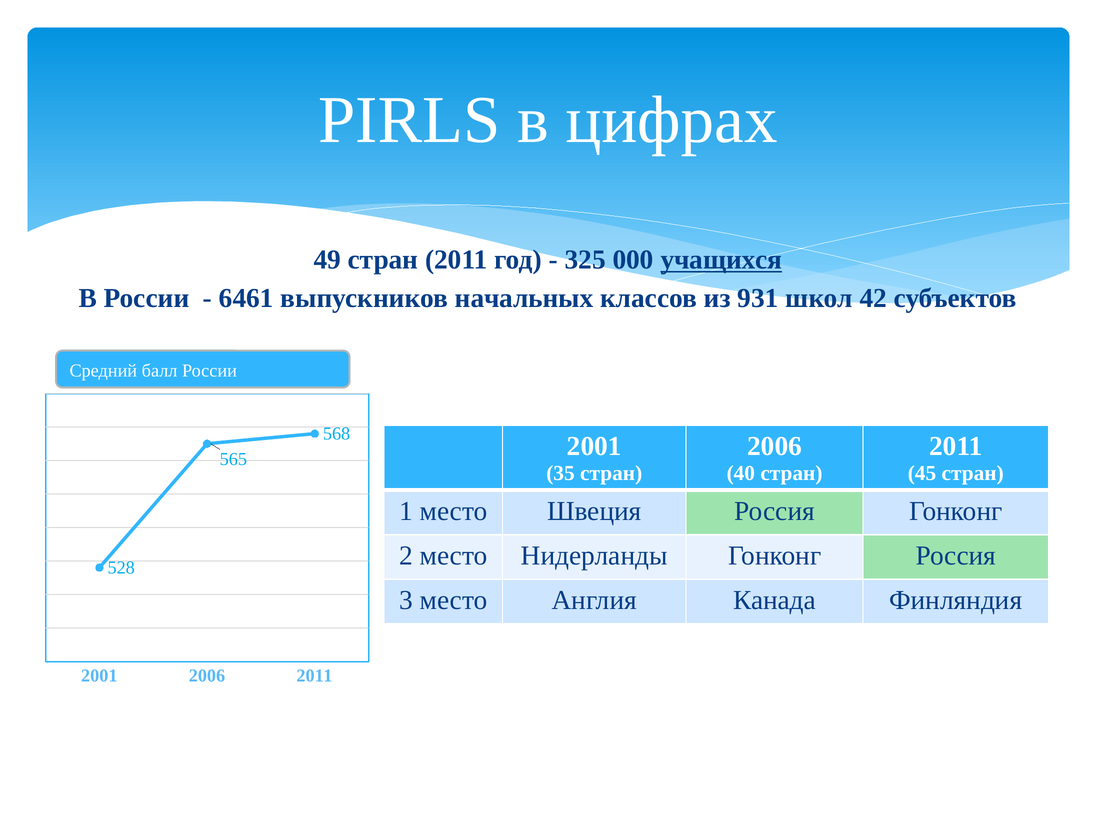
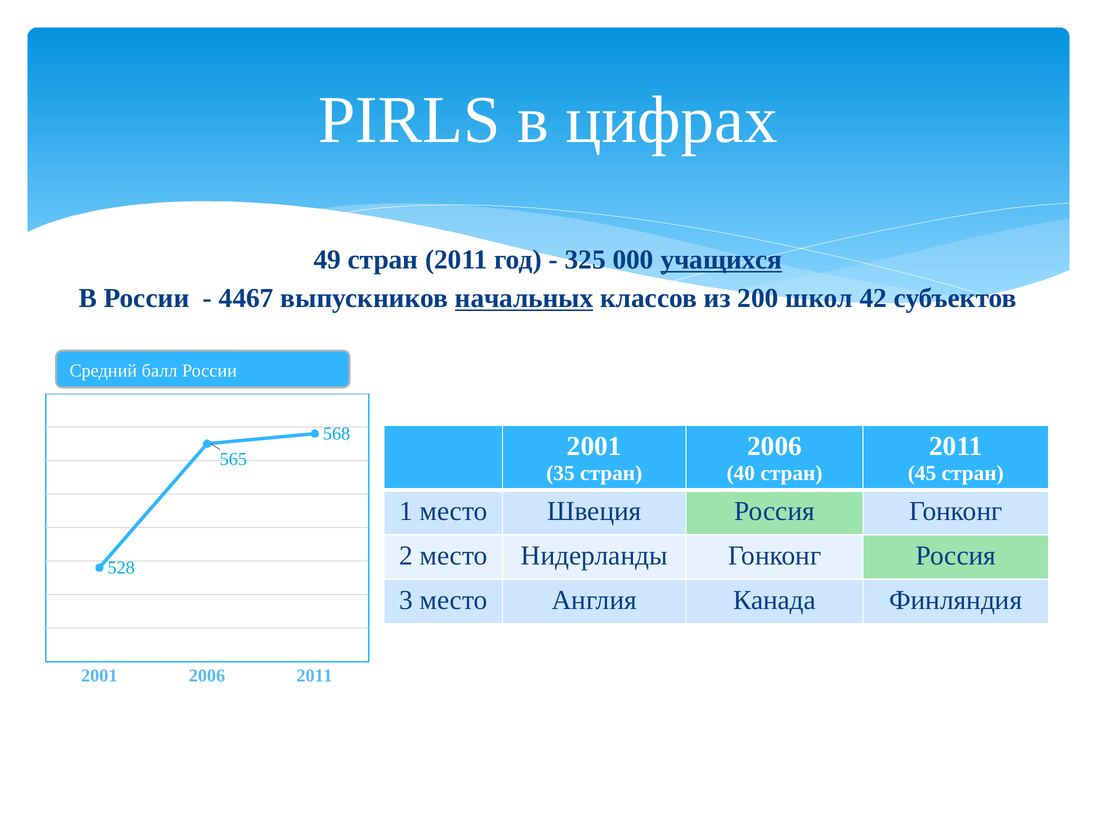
6461: 6461 -> 4467 (246, 298)
начальных underline: none -> present (524, 298)
931: 931 -> 200 (758, 298)
